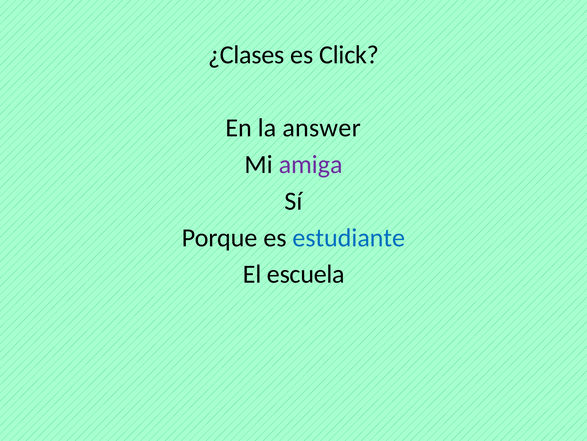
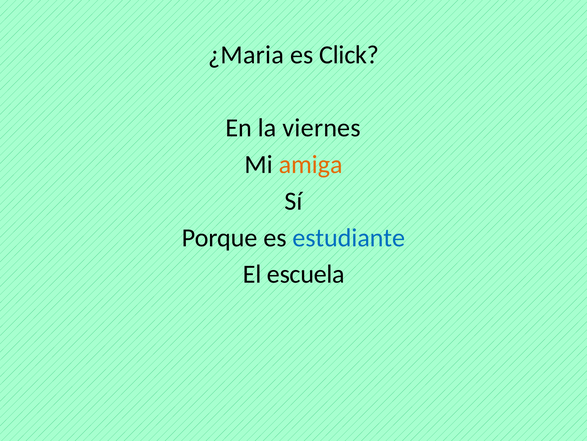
¿Clases: ¿Clases -> ¿Maria (246, 55)
answer: answer -> viernes (322, 128)
amiga colour: purple -> orange (311, 164)
